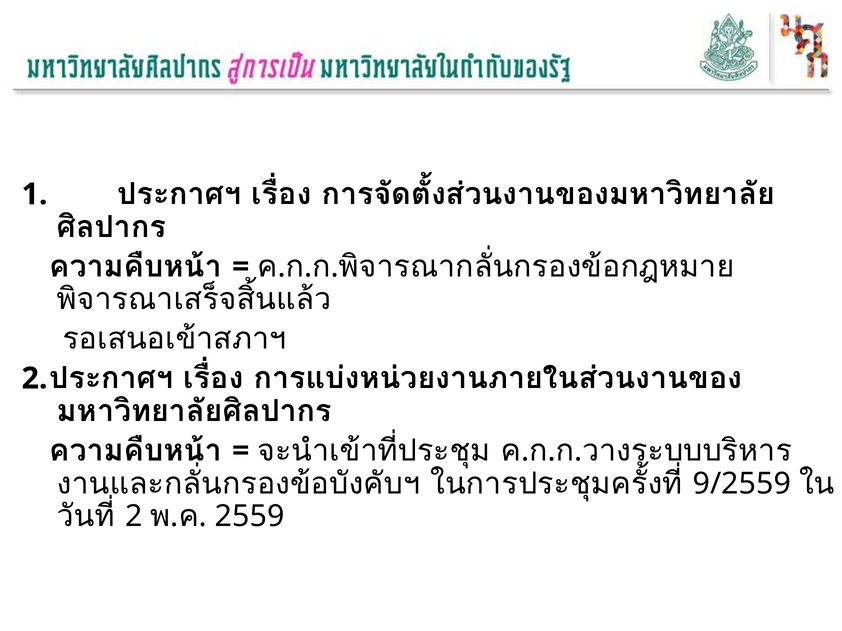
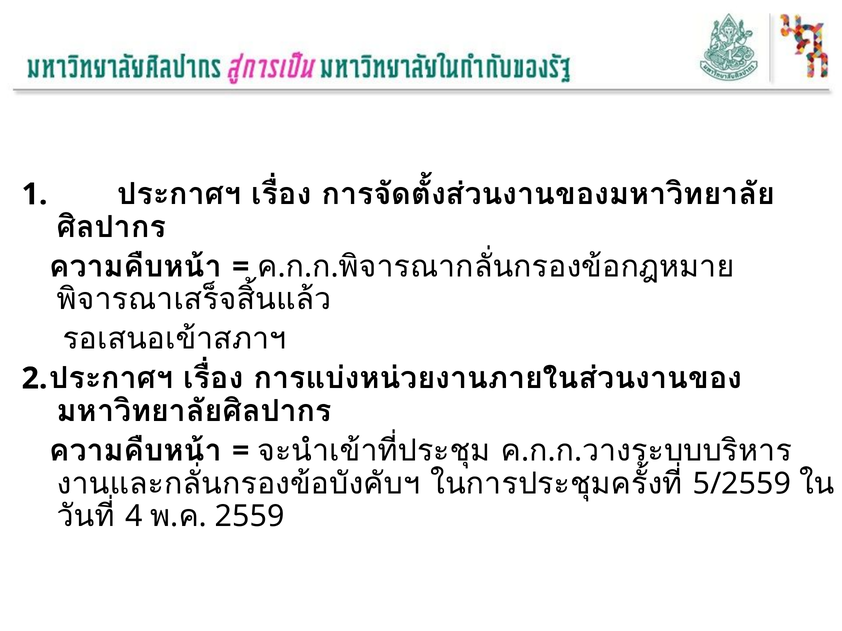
9/2559: 9/2559 -> 5/2559 (742, 484)
2: 2 -> 4 (134, 517)
